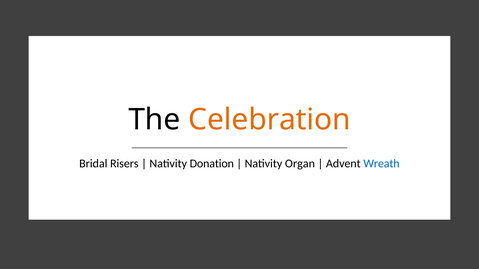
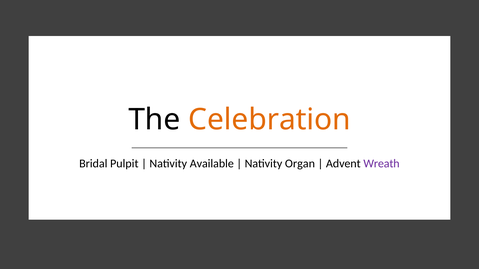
Risers: Risers -> Pulpit (124, 164)
Donation: Donation -> Available (212, 164)
Wreath colour: blue -> purple (381, 164)
